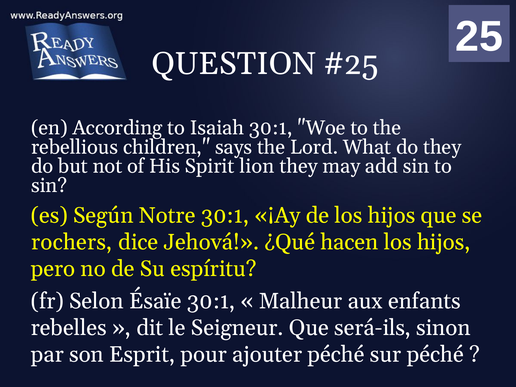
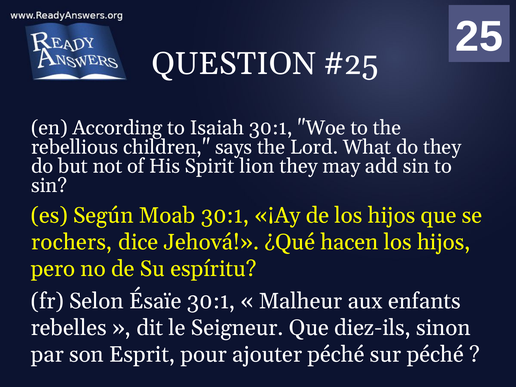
Notre: Notre -> Moab (167, 216)
será-ils: será-ils -> diez-ils (372, 328)
